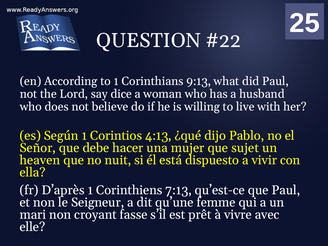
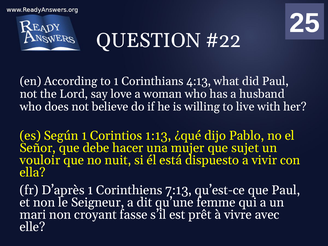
9:13: 9:13 -> 4:13 (199, 81)
dice: dice -> love (121, 94)
4:13: 4:13 -> 1:13 (158, 136)
heaven: heaven -> vouloir (40, 160)
